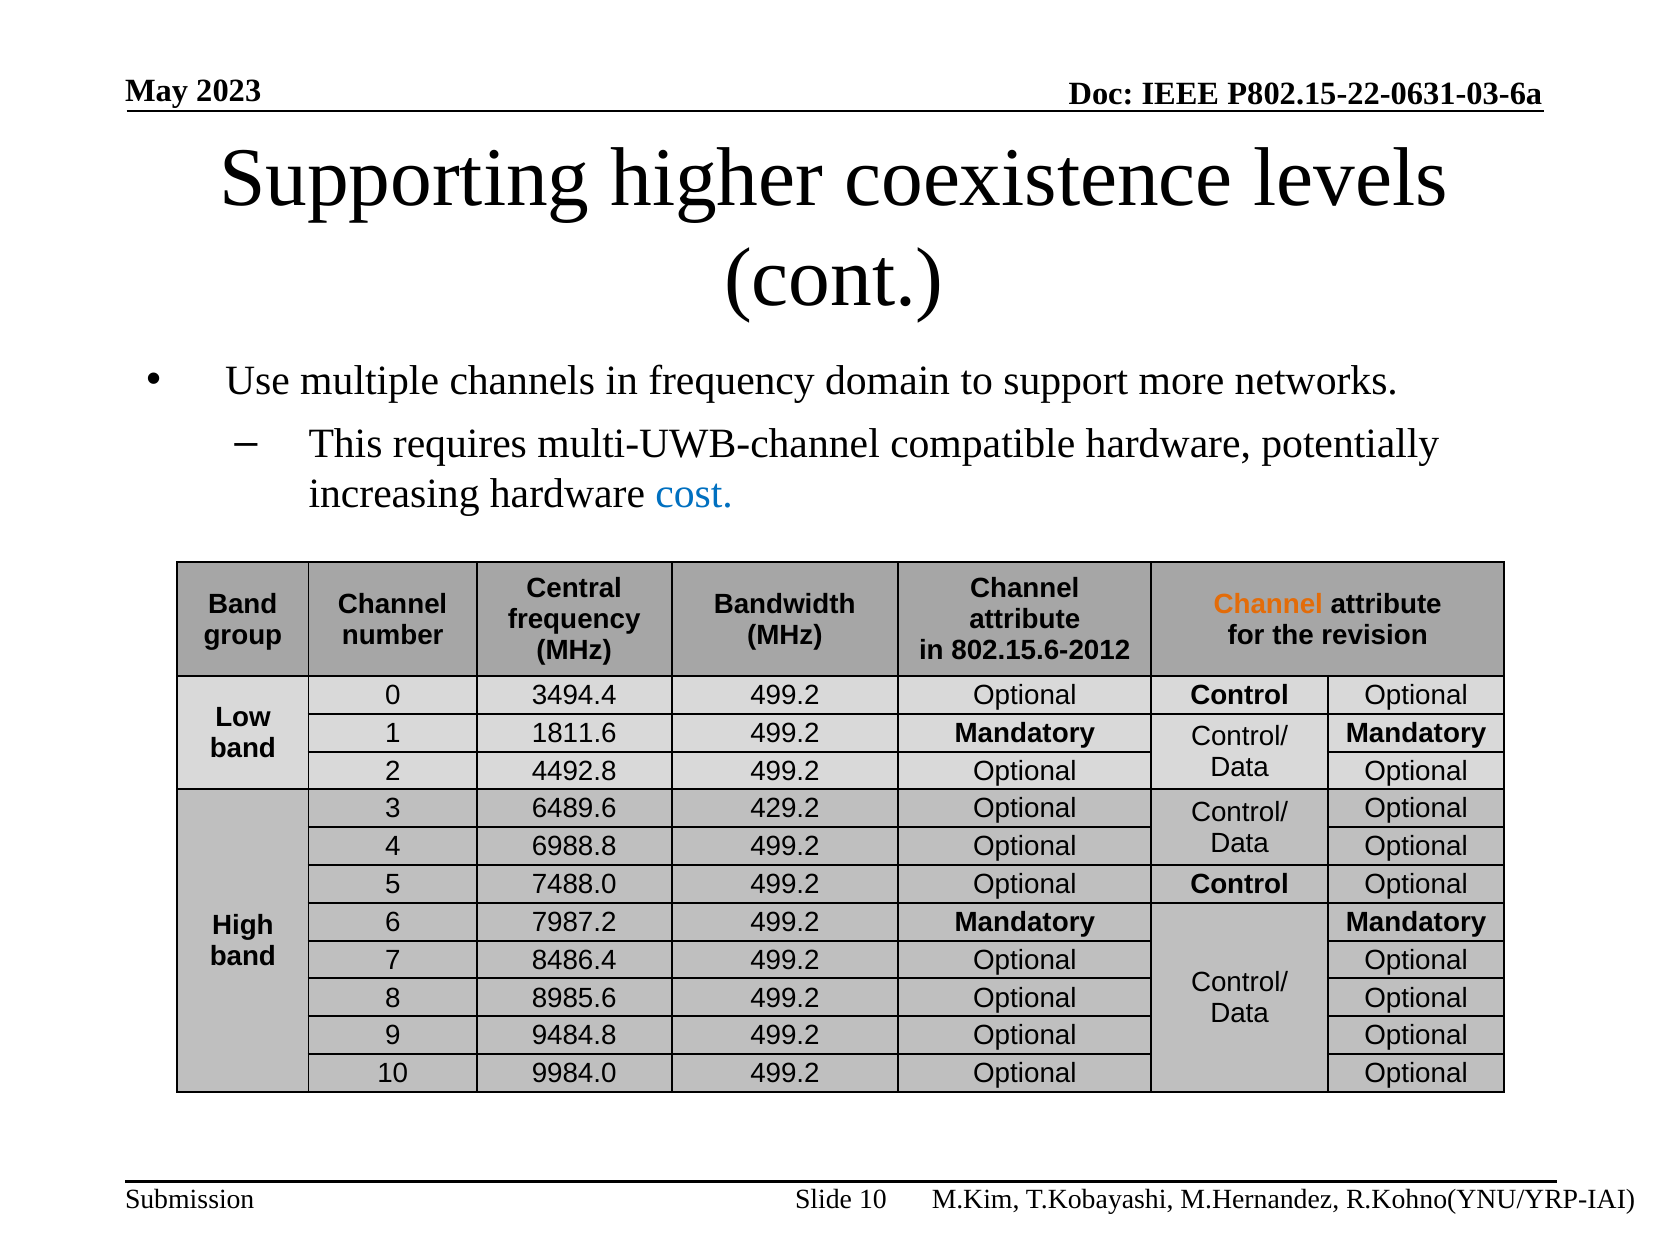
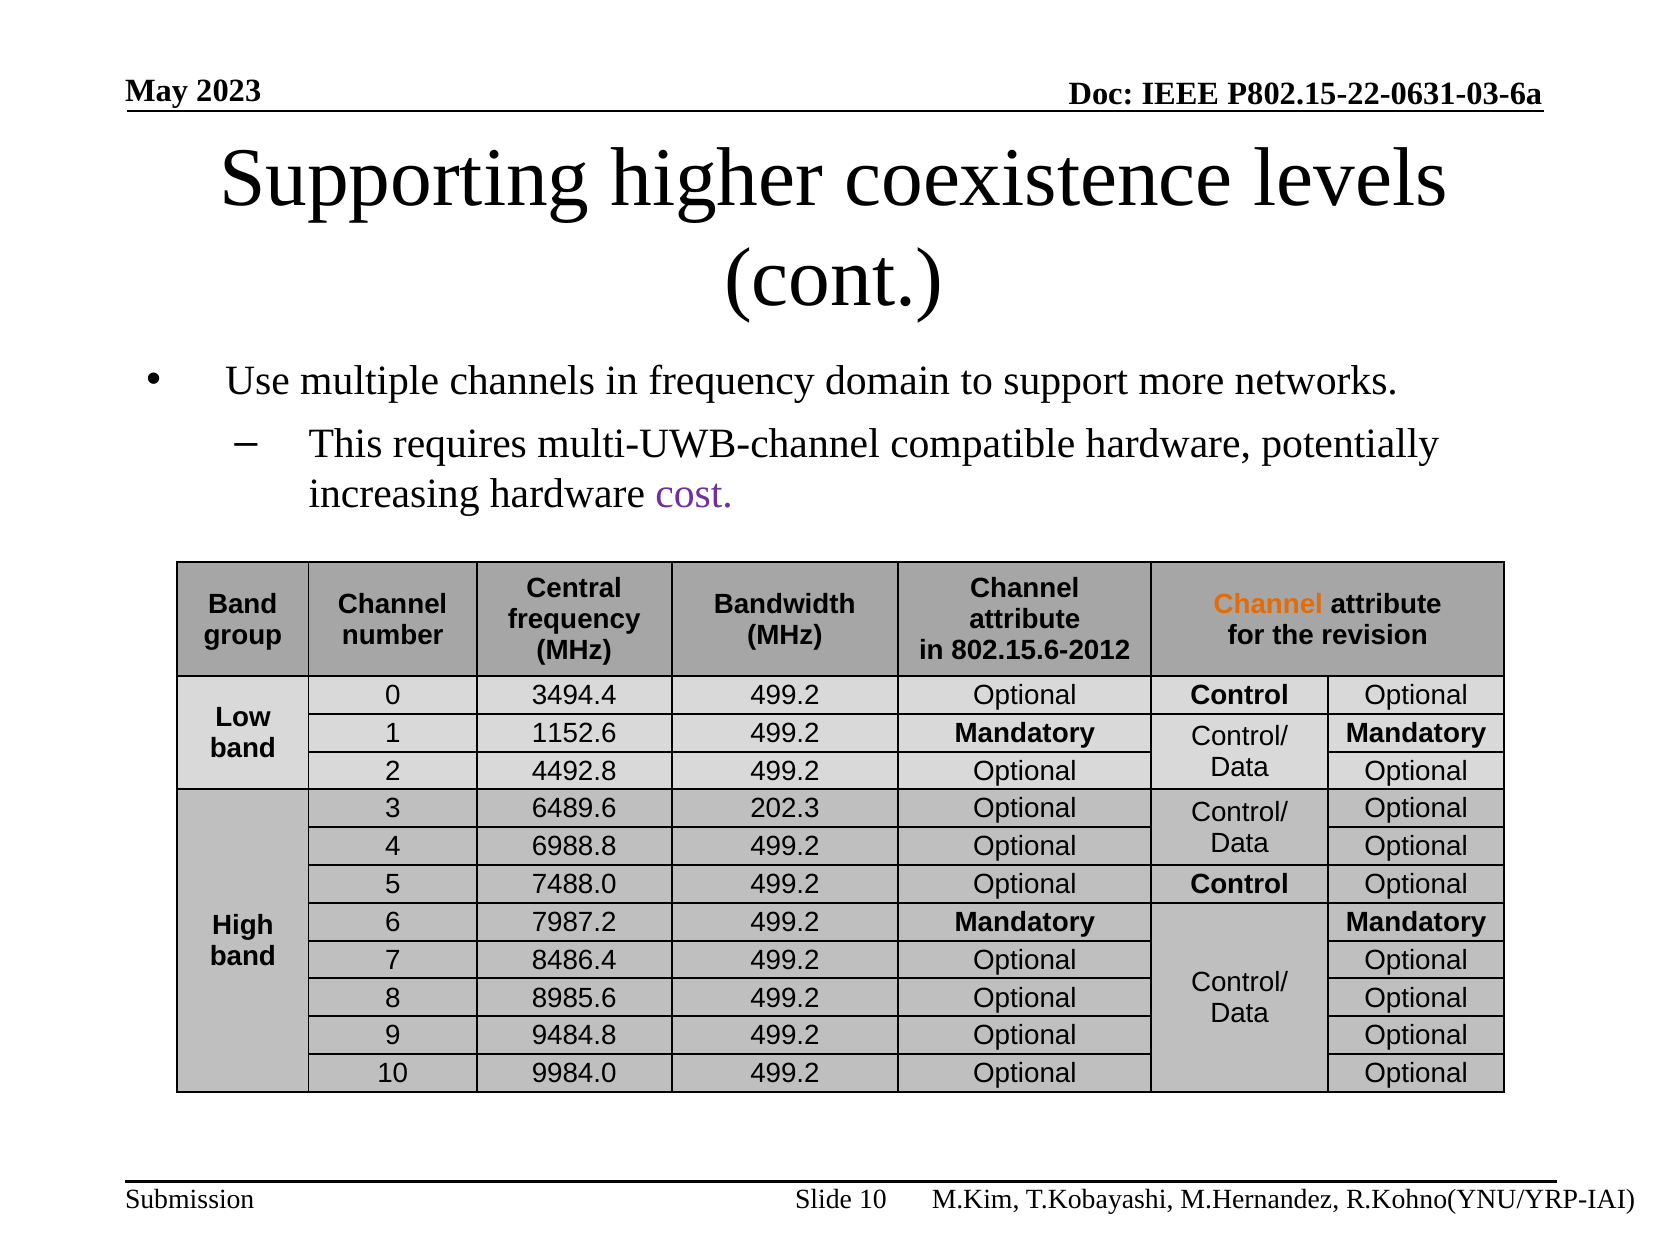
cost colour: blue -> purple (694, 494)
1811.6: 1811.6 -> 1152.6 (574, 733)
429.2: 429.2 -> 202.3 (785, 809)
